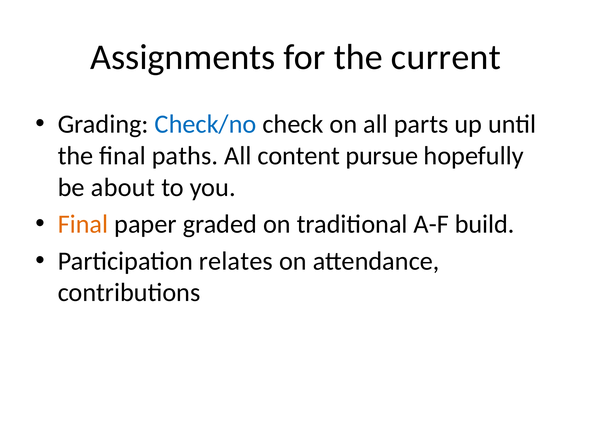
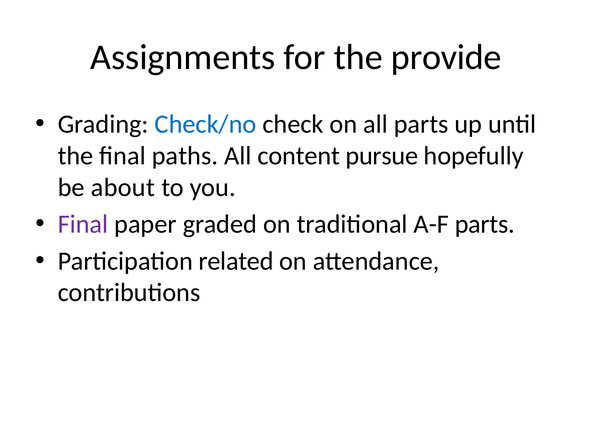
current: current -> provide (446, 57)
Final colour: orange -> purple (83, 224)
A-F build: build -> parts (485, 224)
relates: relates -> related (236, 261)
